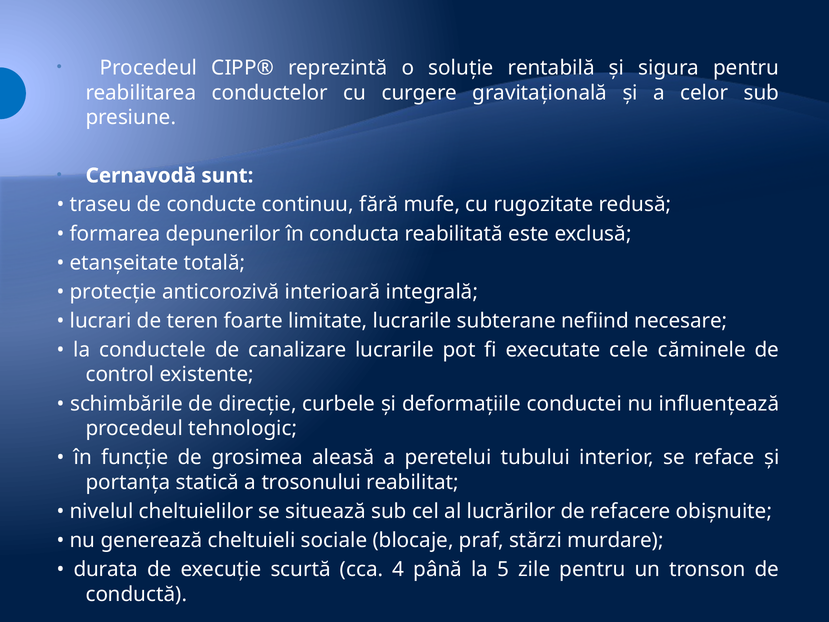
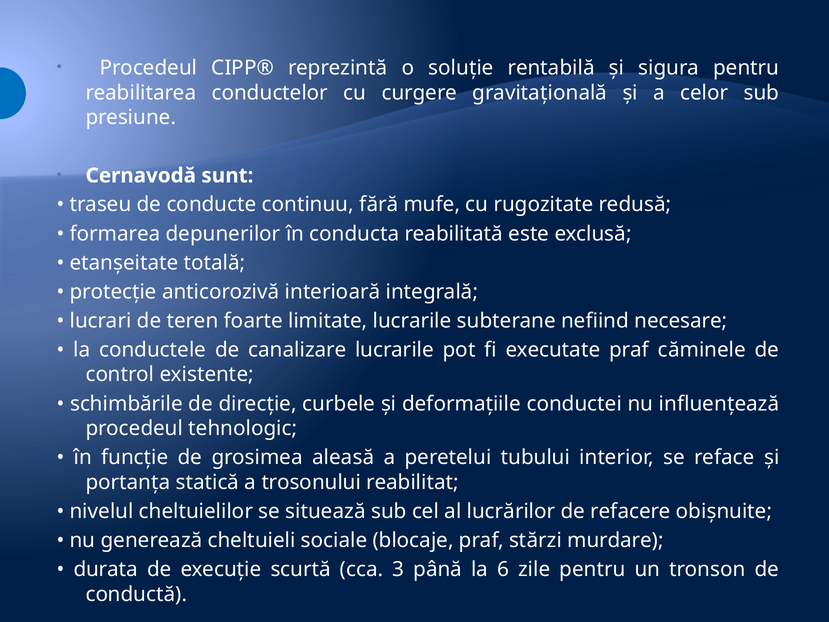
executate cele: cele -> praf (629, 350)
4: 4 -> 3 (398, 569)
5: 5 -> 6 (503, 569)
